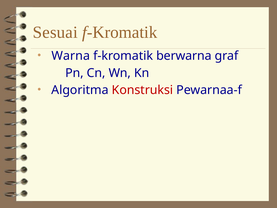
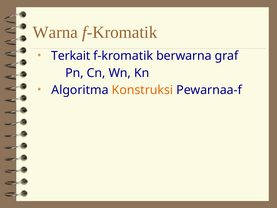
Sesuai: Sesuai -> Warna (55, 32)
Warna: Warna -> Terkait (71, 56)
Konstruksi colour: red -> orange (142, 90)
